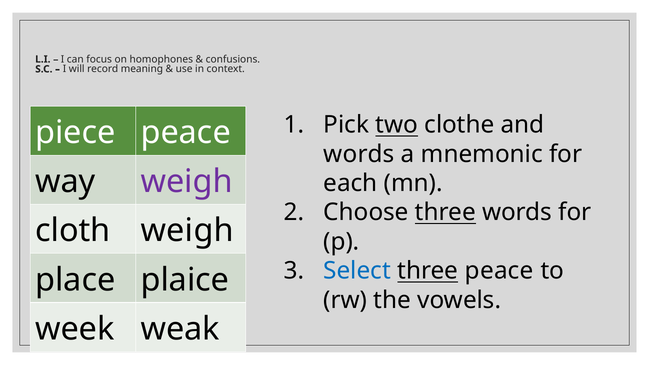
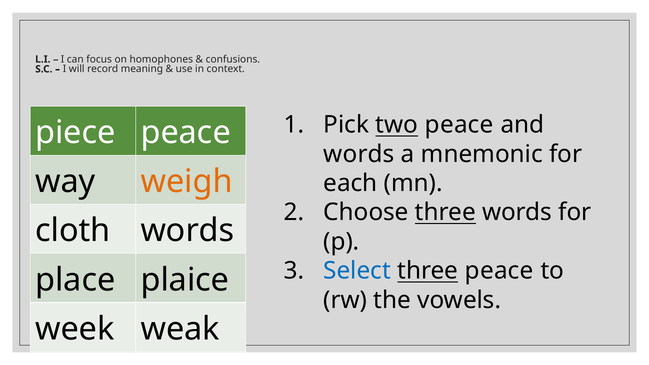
two clothe: clothe -> peace (459, 125)
weigh colour: purple -> orange (187, 182)
cloth weigh: weigh -> words (187, 231)
